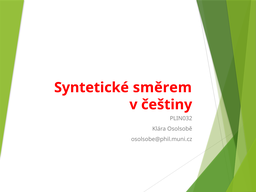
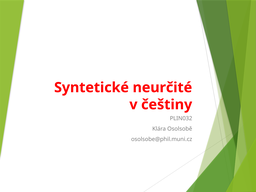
směrem: směrem -> neurčité (162, 88)
